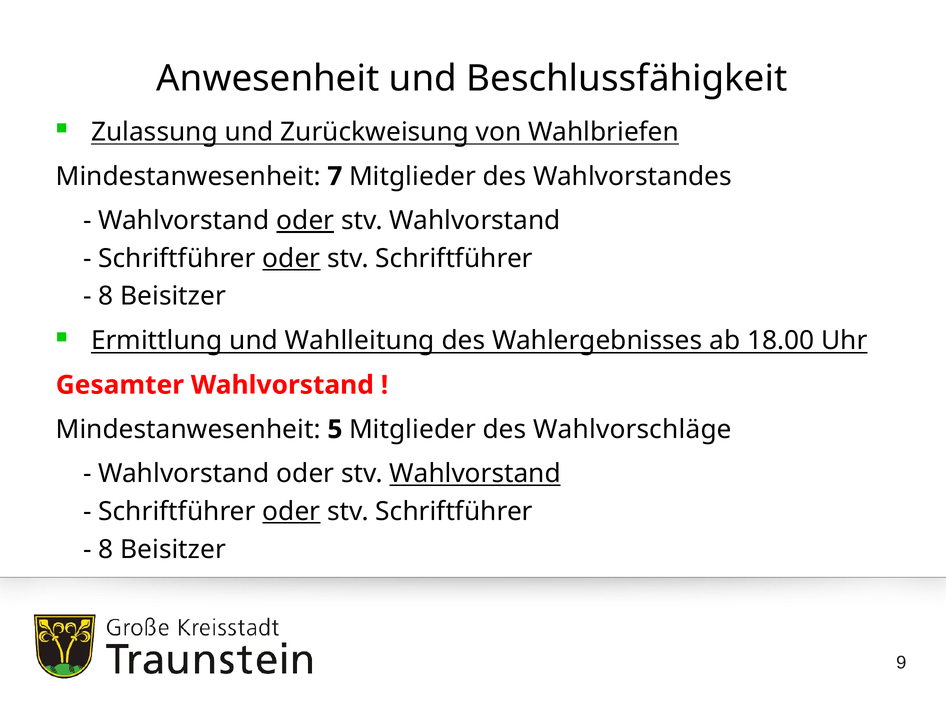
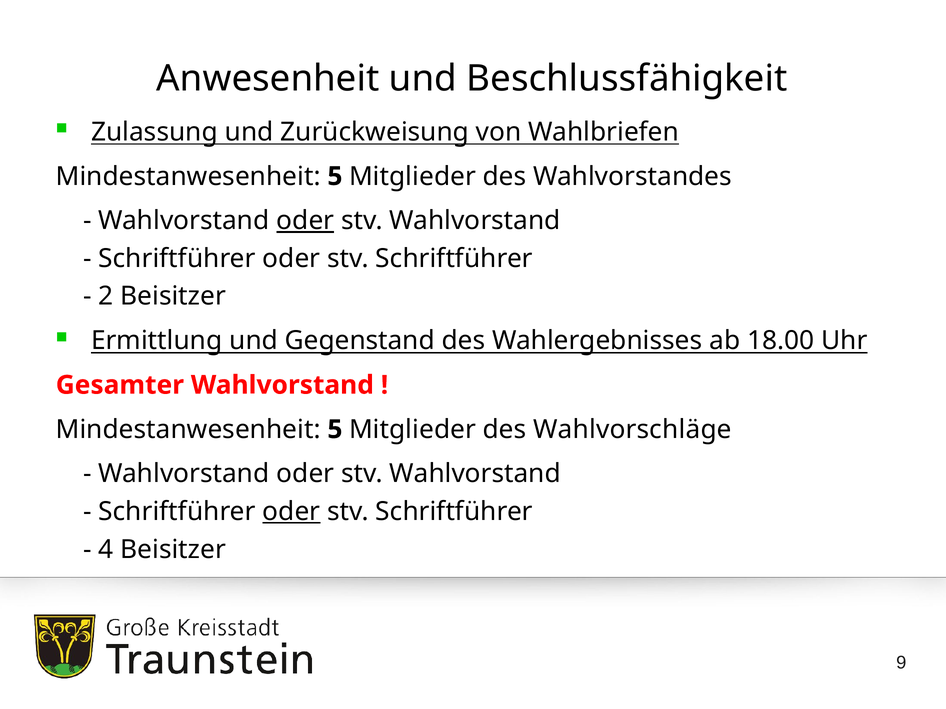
7: 7 -> 5 (335, 176)
oder underline: present -> none (291, 259)
8: 8 -> 2 (106, 297)
Wahlleitung: Wahlleitung -> Gegenstand (360, 341)
Wahlvorstand underline: present -> none (475, 474)
8: 8 -> 4 (106, 550)
